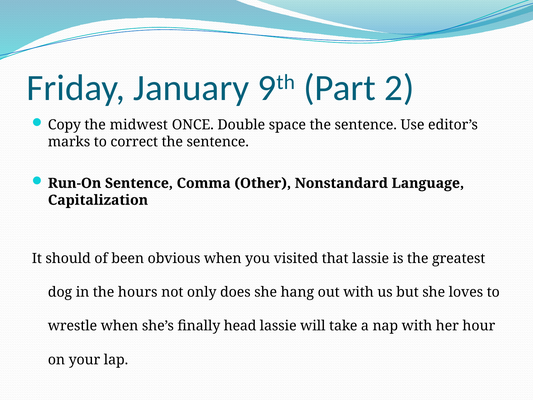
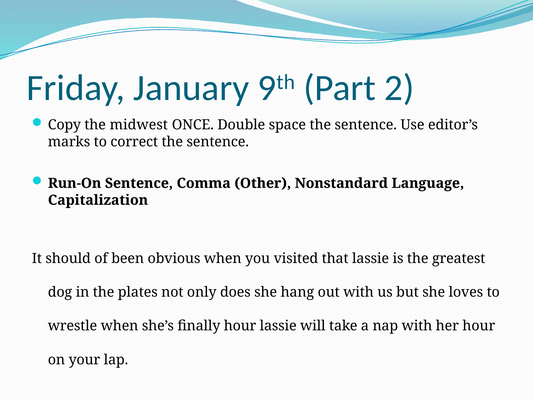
hours: hours -> plates (138, 292)
finally head: head -> hour (240, 326)
